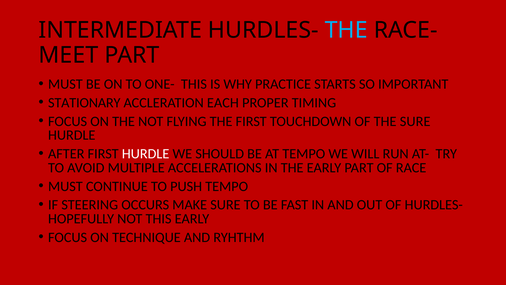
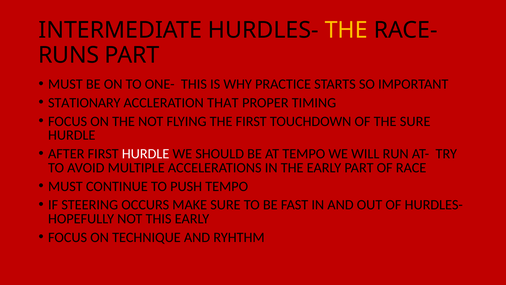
THE colour: light blue -> yellow (346, 30)
MEET: MEET -> RUNS (69, 55)
EACH: EACH -> THAT (223, 103)
